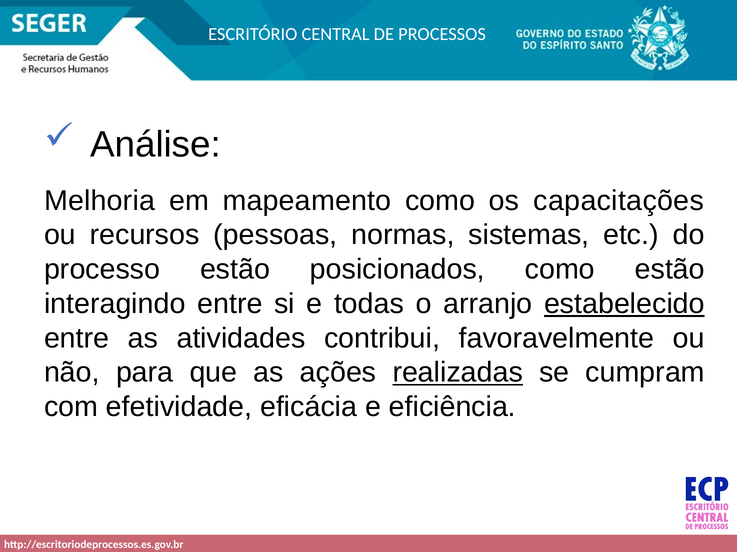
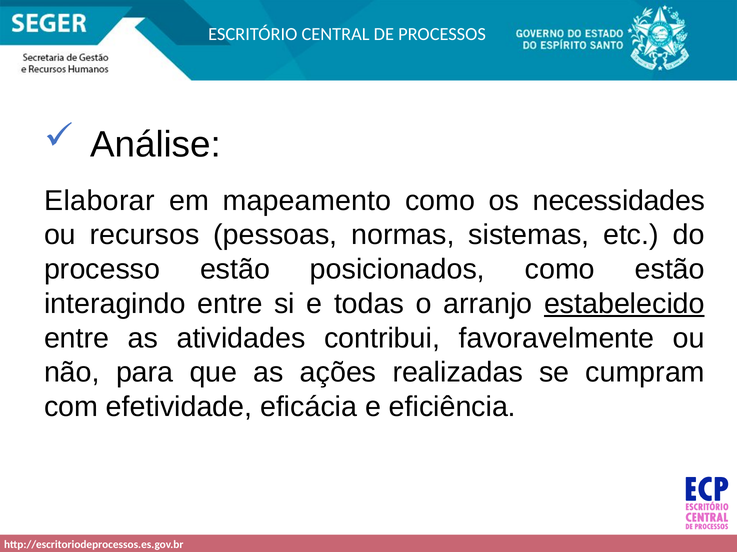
Melhoria: Melhoria -> Elaborar (100, 201)
capacitações: capacitações -> necessidades (619, 201)
realizadas underline: present -> none (458, 373)
